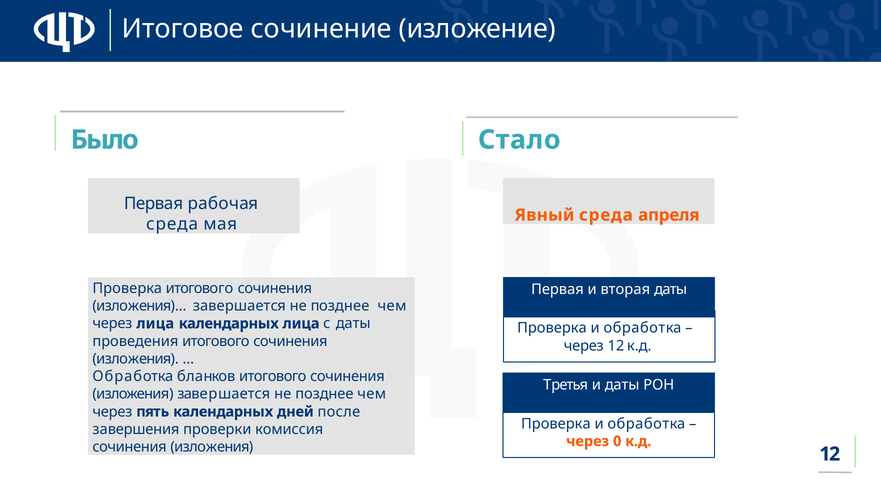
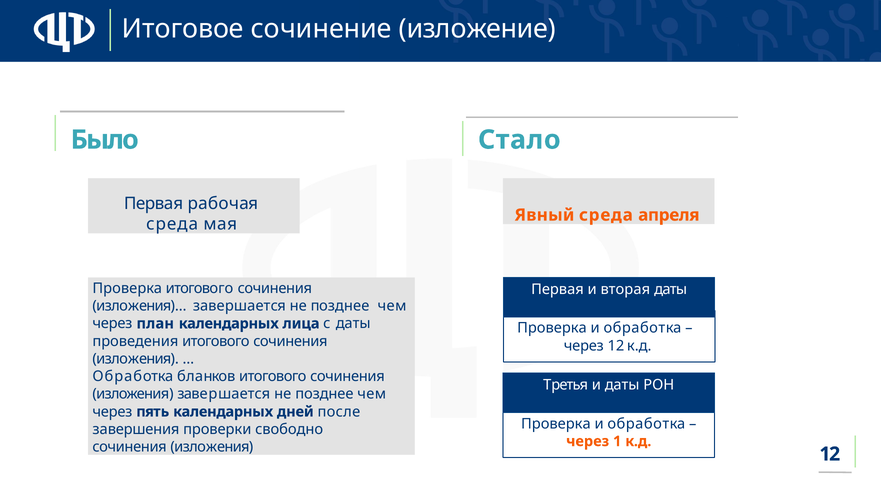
через лица: лица -> план (155, 323)
комиссия: комиссия -> свободно (289, 429)
0: 0 -> 1 (617, 441)
